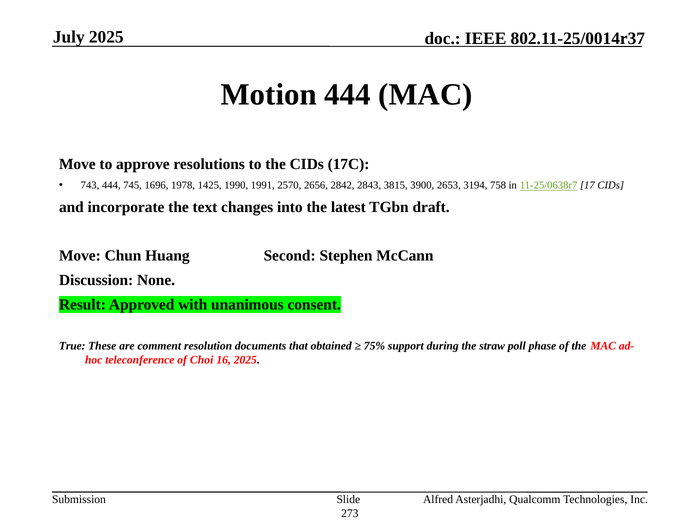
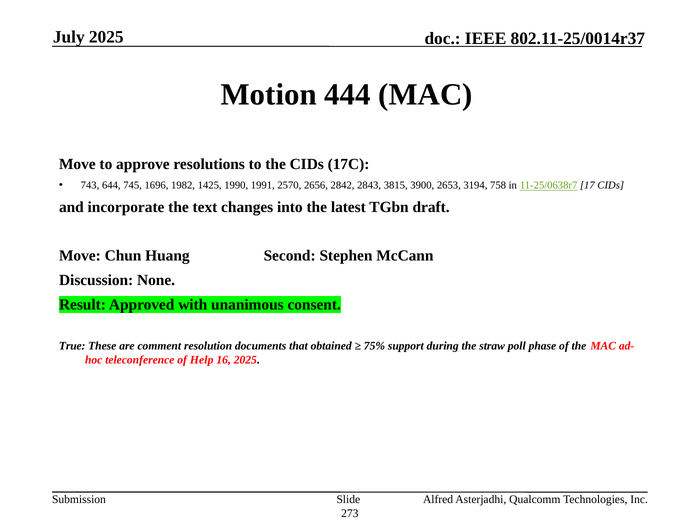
743 444: 444 -> 644 (111, 185)
1978: 1978 -> 1982 (183, 185)
Choi: Choi -> Help (202, 359)
